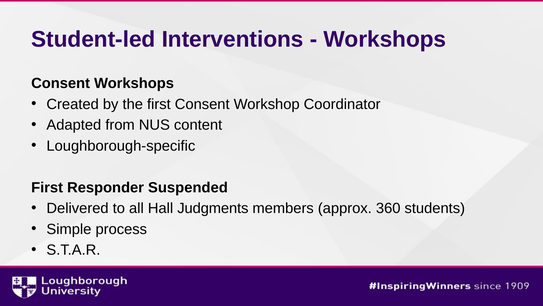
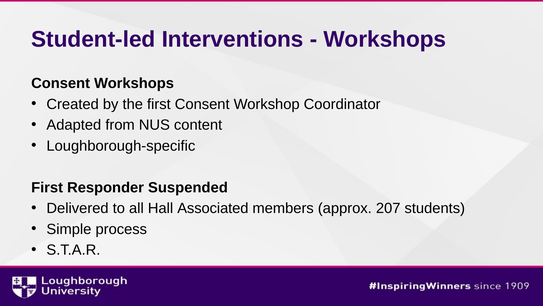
Judgments: Judgments -> Associated (213, 208)
360: 360 -> 207 (388, 208)
